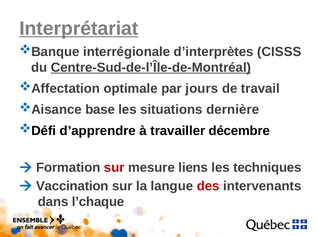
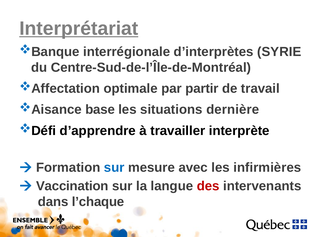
CISSS: CISSS -> SYRIE (279, 52)
Centre-Sud-de-l’Île-de-Montréal underline: present -> none (151, 68)
jours: jours -> partir (202, 89)
décembre: décembre -> interprète (239, 131)
sur colour: red -> blue (114, 168)
liens: liens -> avec (193, 168)
techniques: techniques -> infirmières (267, 168)
